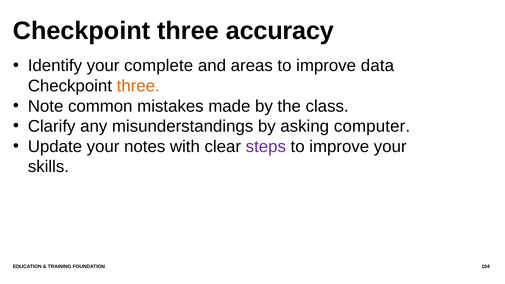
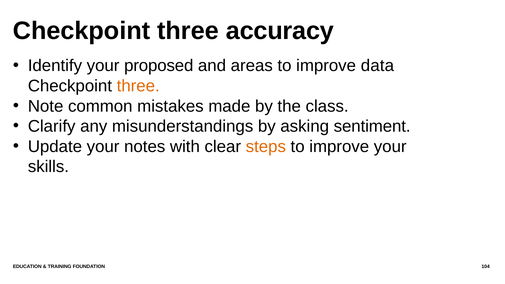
complete: complete -> proposed (159, 66)
computer: computer -> sentiment (372, 126)
steps colour: purple -> orange (266, 147)
